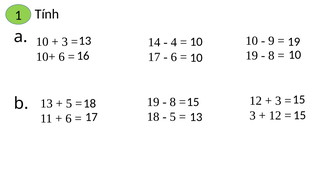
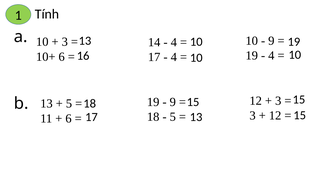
8: 8 -> 4 (271, 56)
6: 6 -> 4 (174, 57)
8: 8 -> 9 (173, 102)
